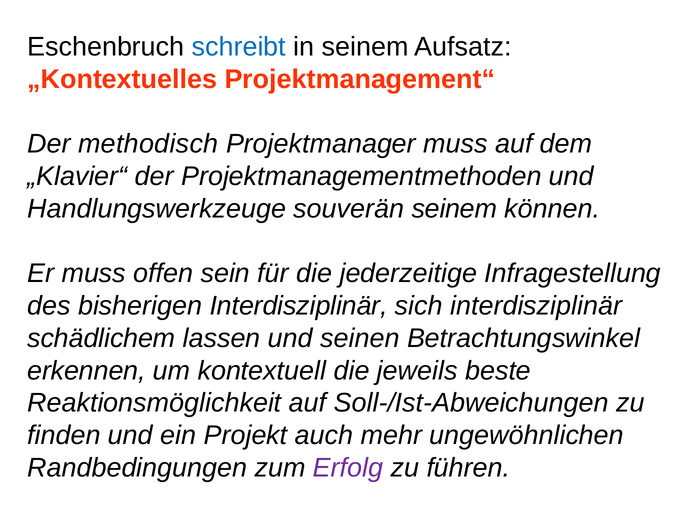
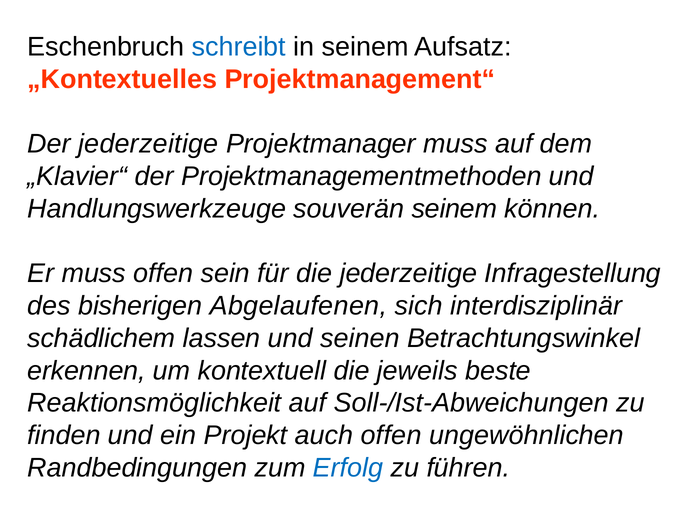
Der methodisch: methodisch -> jederzeitige (148, 144)
bisherigen Interdisziplinär: Interdisziplinär -> Abgelaufenen (298, 306)
auch mehr: mehr -> offen (391, 435)
Erfolg colour: purple -> blue (348, 468)
